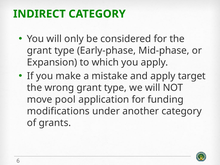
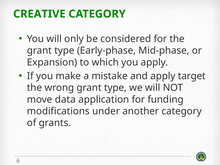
INDIRECT: INDIRECT -> CREATIVE (39, 14)
pool: pool -> data (65, 99)
